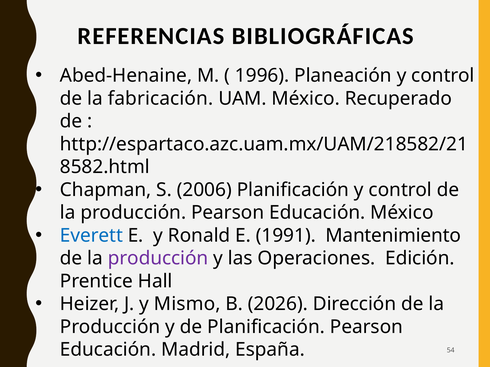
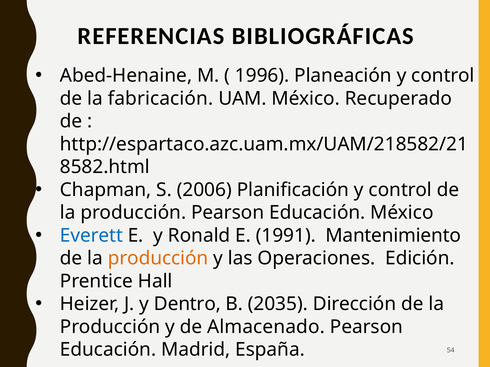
producción colour: purple -> orange (158, 259)
Mismo: Mismo -> Dentro (187, 304)
2026: 2026 -> 2035 (278, 304)
de Planificación: Planificación -> Almacenado (266, 327)
